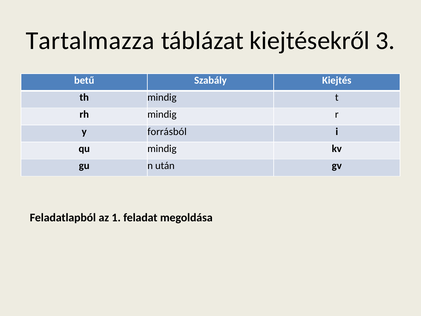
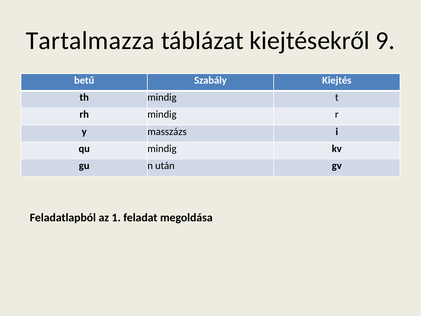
3: 3 -> 9 (385, 41)
forrásból: forrásból -> masszázs (167, 131)
